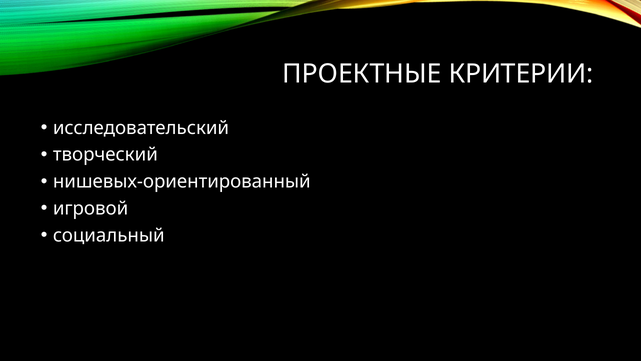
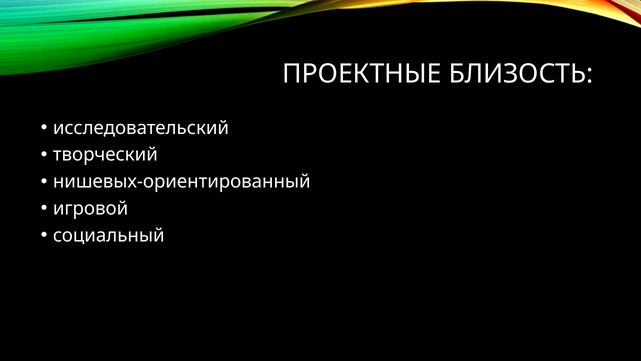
КРИТЕРИИ: КРИТЕРИИ -> БЛИЗОСТЬ (521, 74)
